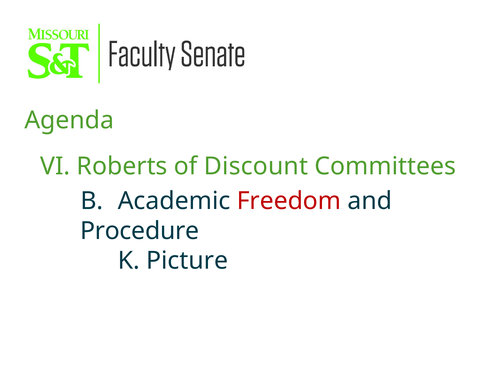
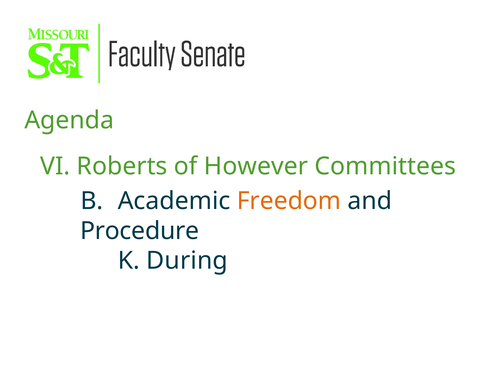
Discount: Discount -> However (256, 166)
Freedom colour: red -> orange (289, 201)
Picture: Picture -> During (187, 261)
